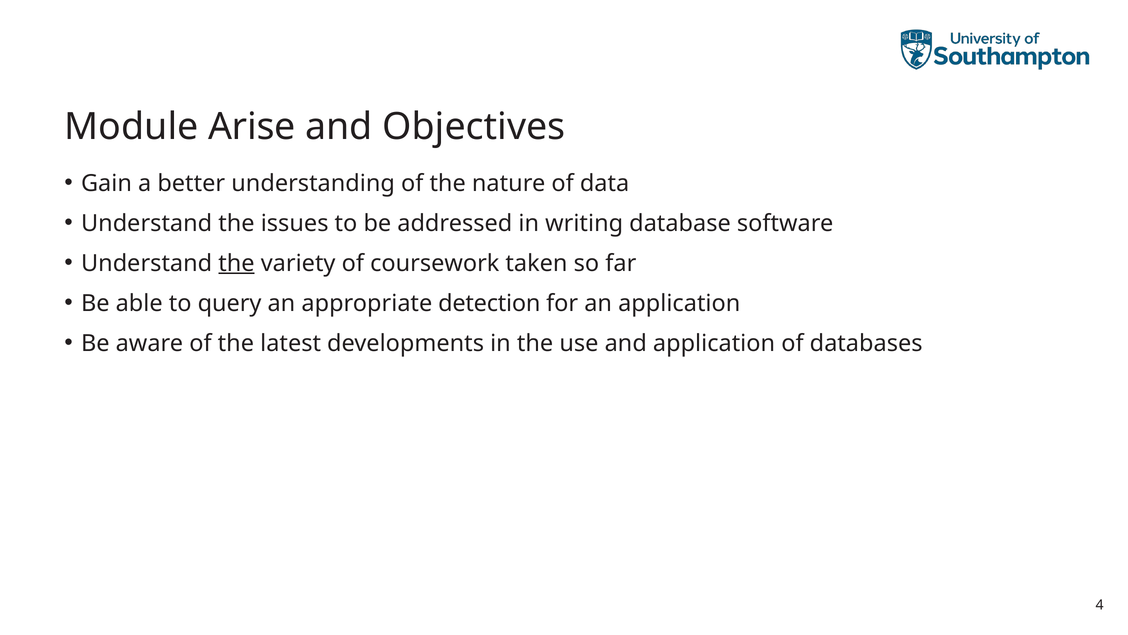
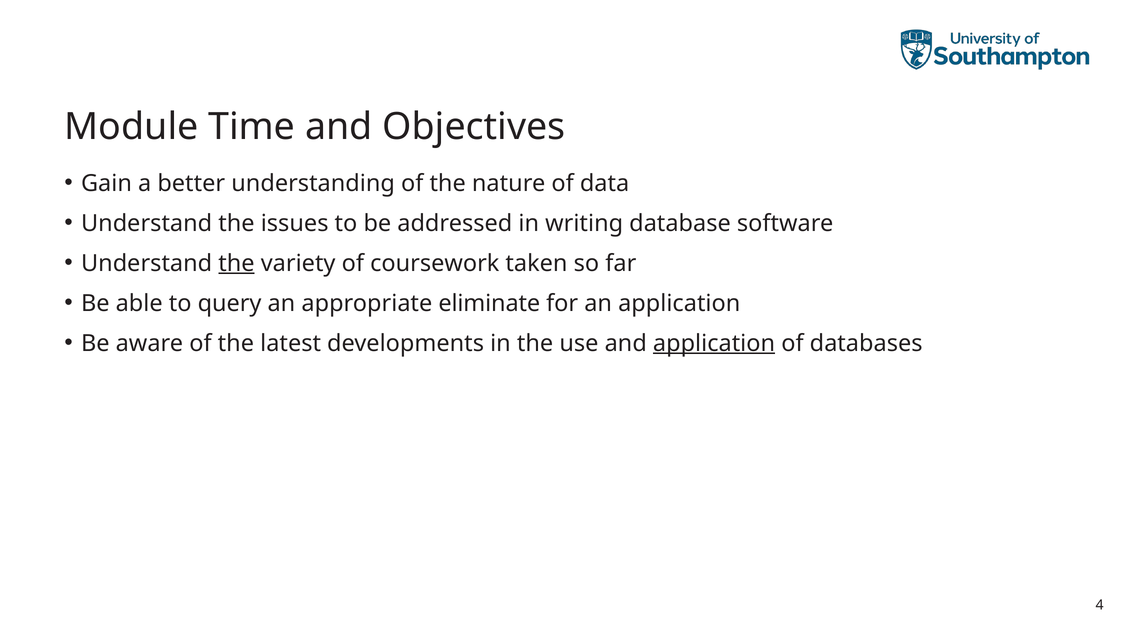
Arise: Arise -> Time (252, 127)
detection: detection -> eliminate (489, 303)
application underline: none -> present (714, 343)
